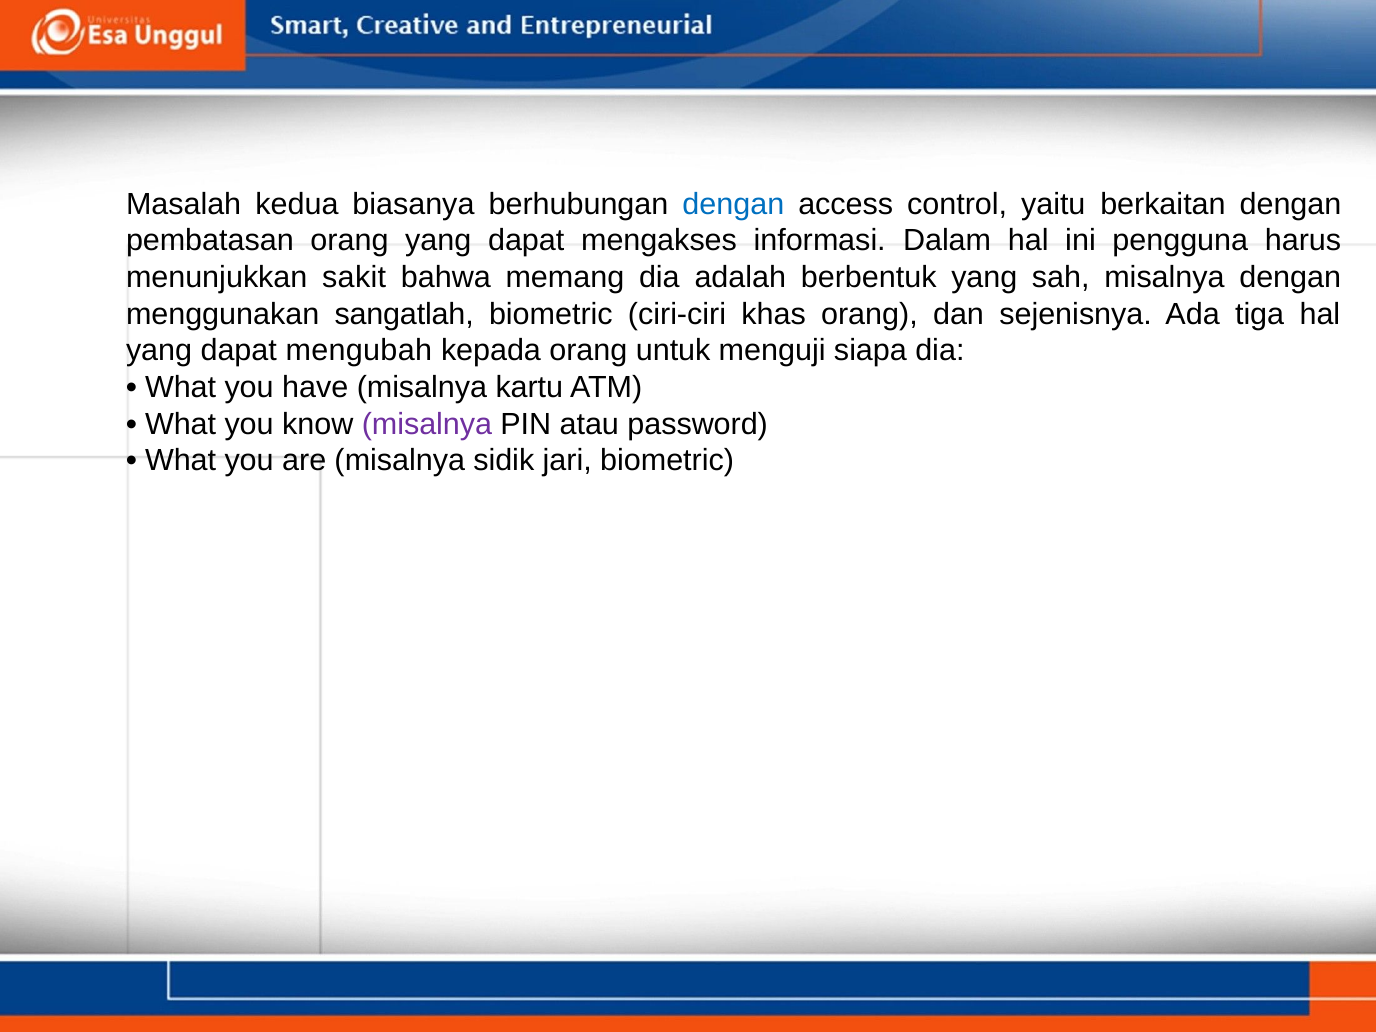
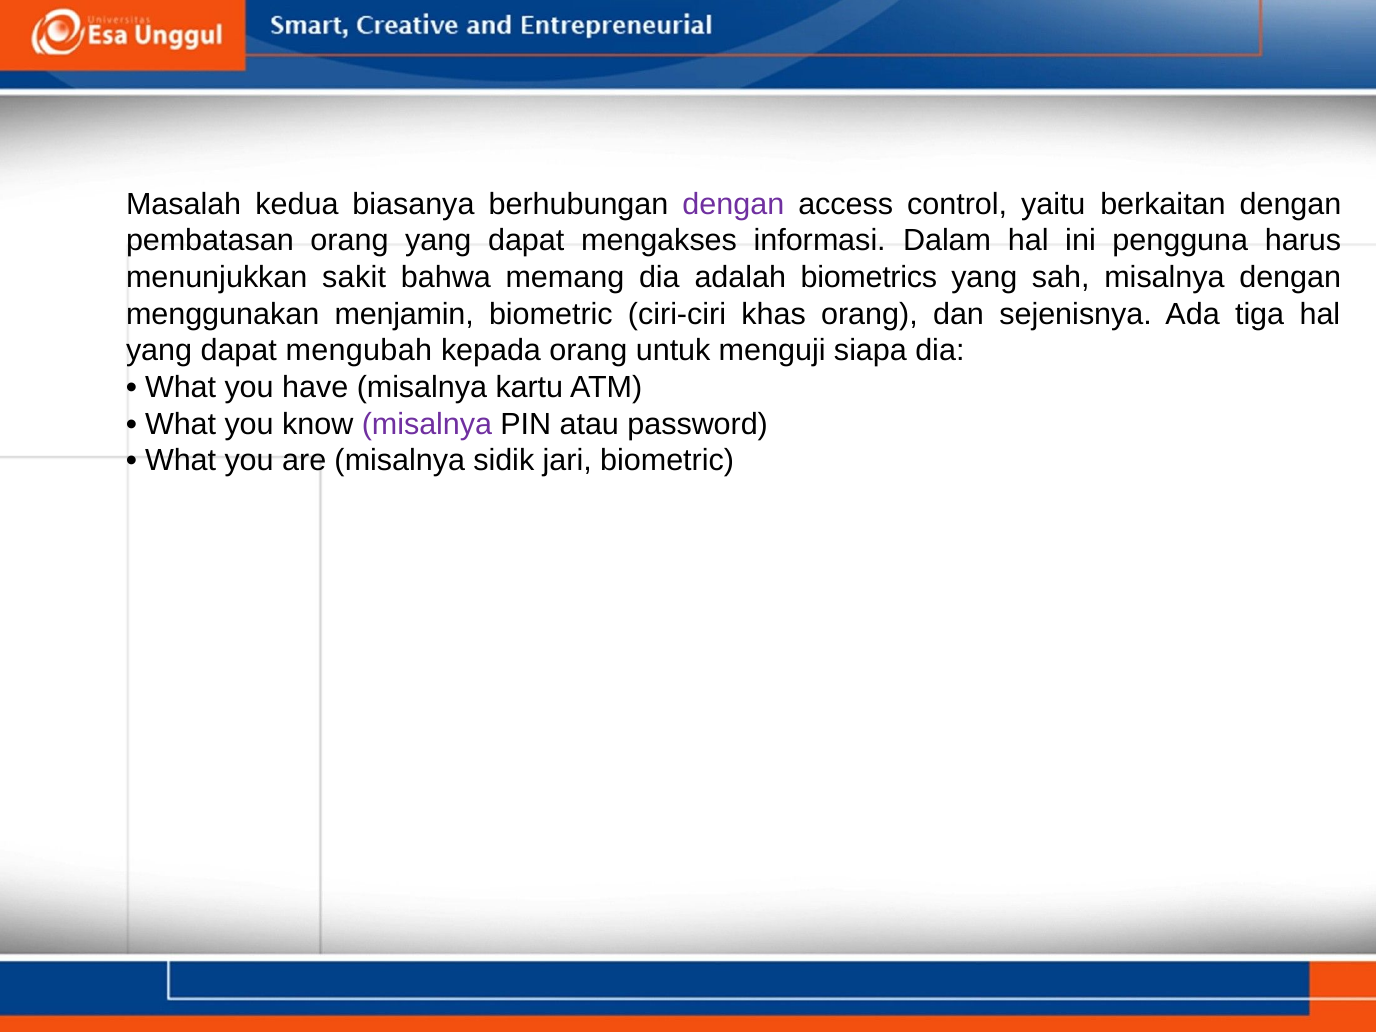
dengan colour: blue -> purple (733, 204)
berbentuk: berbentuk -> biometrics (869, 277)
sangatlah: sangatlah -> menjamin (404, 314)
